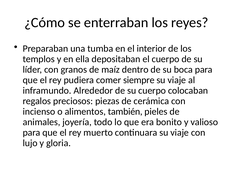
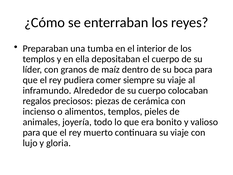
alimentos también: también -> templos (125, 111)
